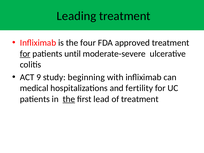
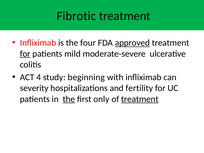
Leading: Leading -> Fibrotic (76, 16)
approved underline: none -> present (132, 43)
until: until -> mild (73, 54)
9: 9 -> 4 (39, 77)
medical: medical -> severity (34, 88)
lead: lead -> only (101, 99)
treatment underline: none -> present (140, 99)
